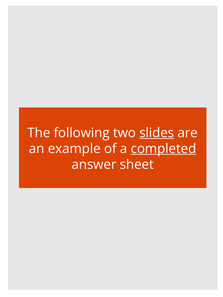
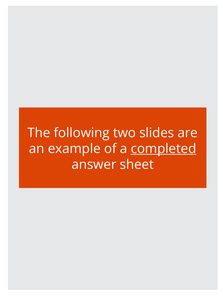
slides underline: present -> none (157, 133)
